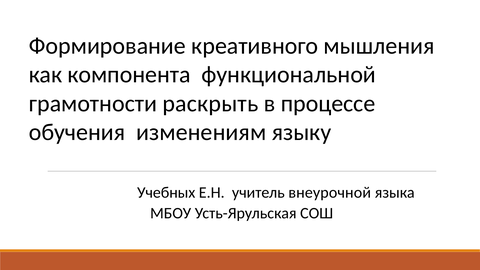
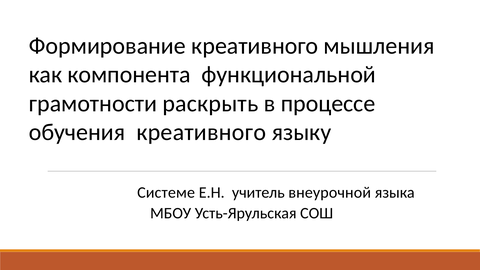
обучения изменениям: изменениям -> креативного (201, 132)
Учебных: Учебных -> Системе (166, 193)
